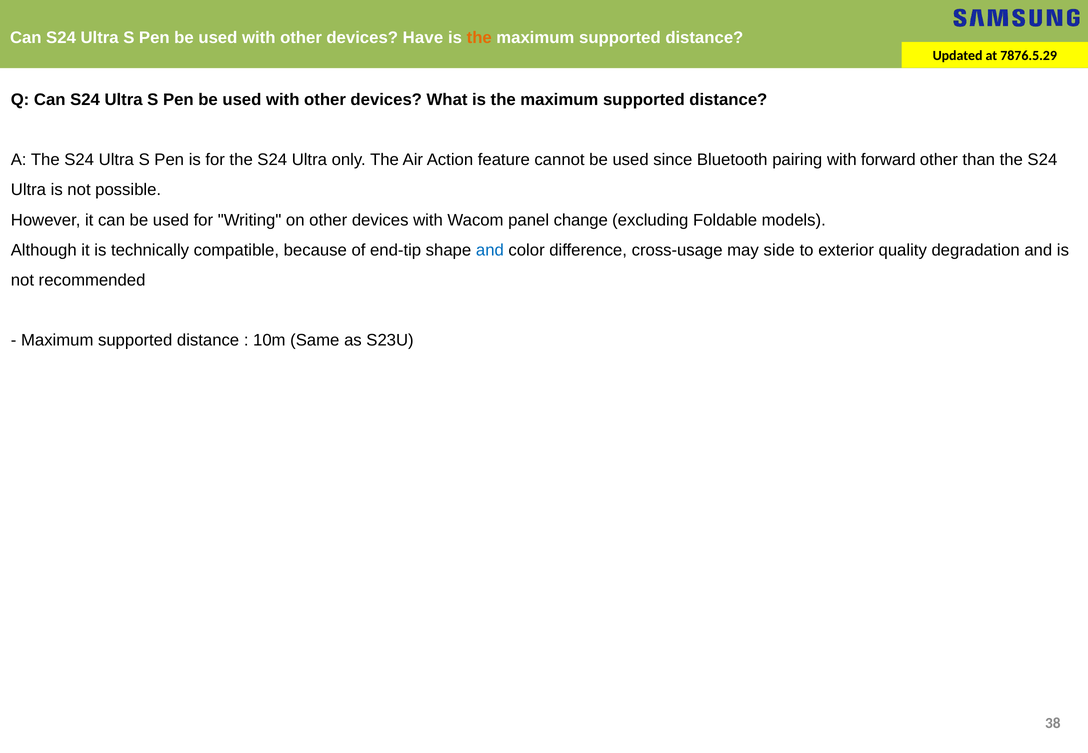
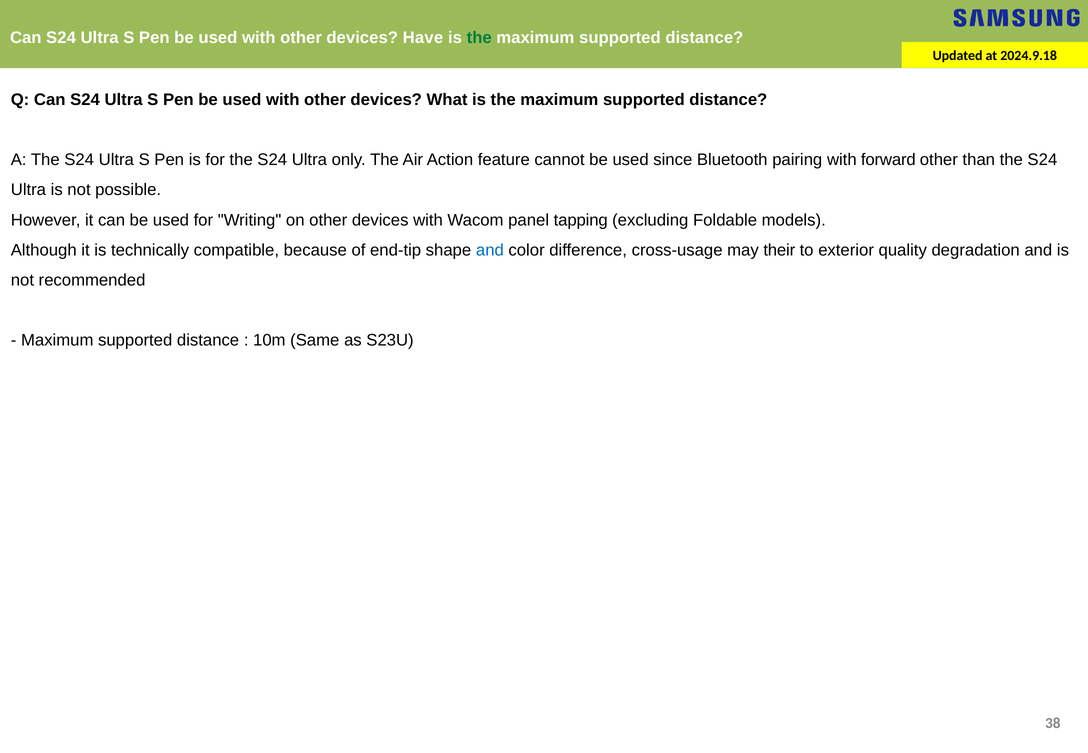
the colour: orange -> green (479, 38)
7876.5.29: 7876.5.29 -> 2024.9.18 (1029, 56)
change: change -> tapping (581, 220)
side: side -> their (779, 250)
